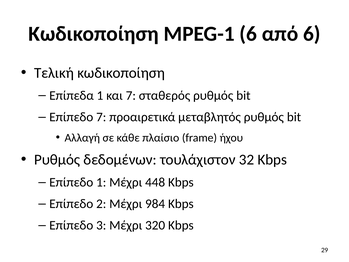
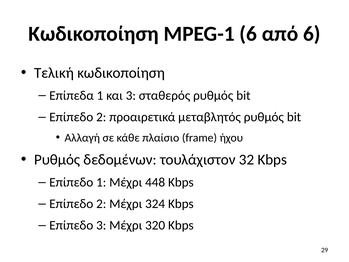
και 7: 7 -> 3 (131, 95)
7: 7 -> 2 (101, 117)
984: 984 -> 324 (155, 204)
